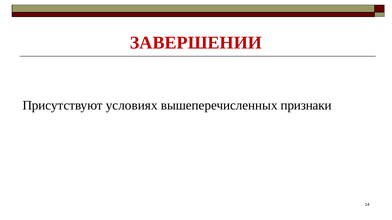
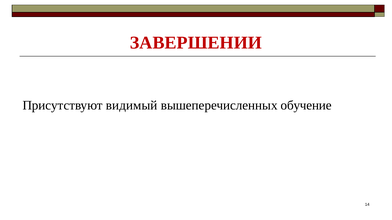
условиях: условиях -> видимый (132, 106)
признаки: признаки -> обучение (306, 106)
